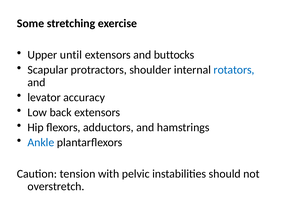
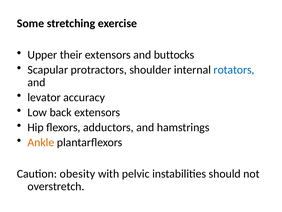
until: until -> their (71, 55)
Ankle colour: blue -> orange (41, 142)
tension: tension -> obesity (77, 173)
